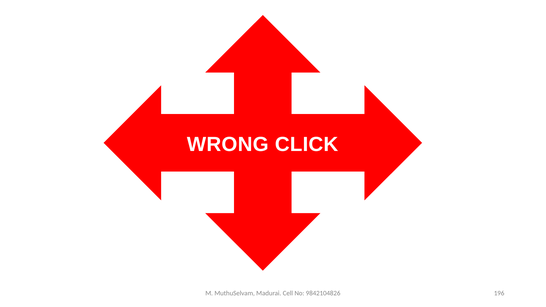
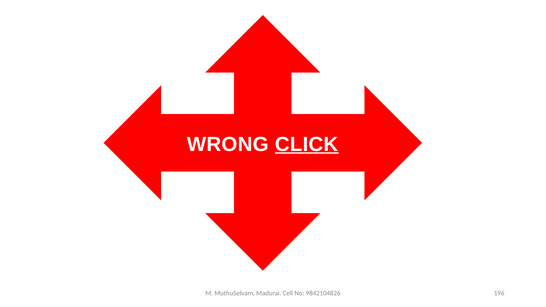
CLICK underline: none -> present (307, 144)
